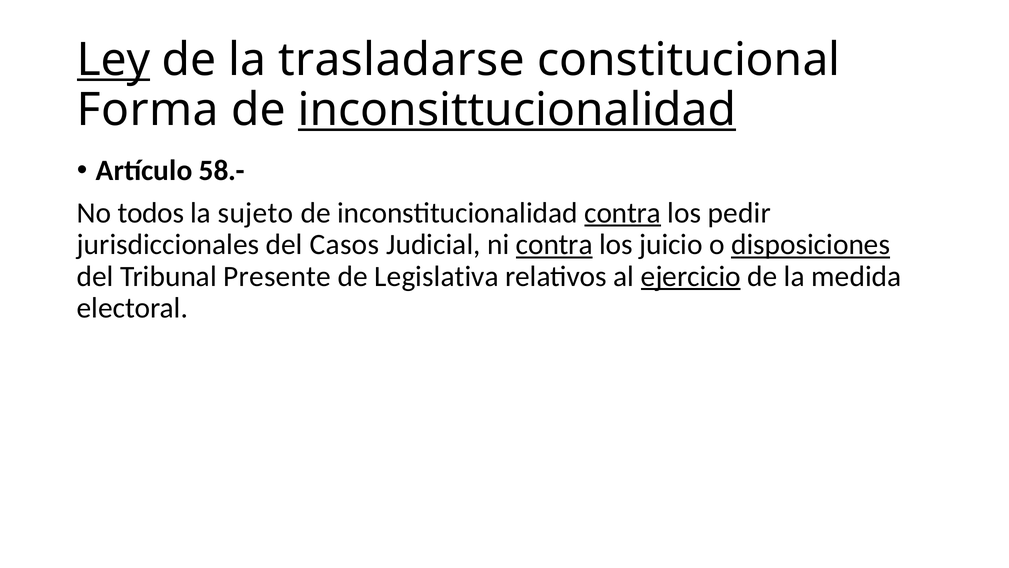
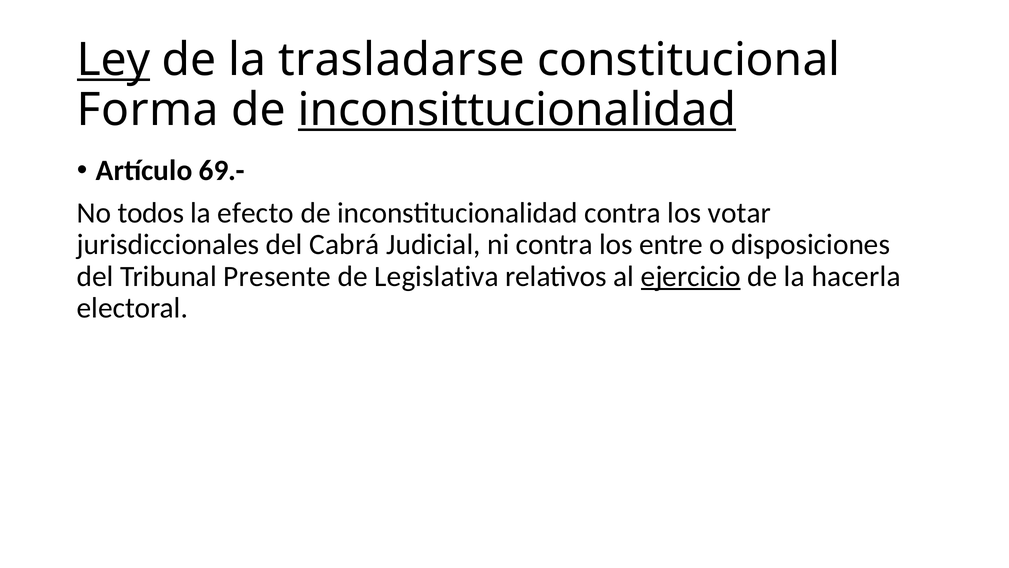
58.-: 58.- -> 69.- (222, 171)
sujeto: sujeto -> efecto (256, 213)
contra underline: present -> none (623, 213)
pedir: pedir -> votar (739, 213)
Casos: Casos -> Cabrá (344, 245)
contra underline: present -> none (554, 245)
juicio: juicio -> entre (671, 245)
disposiciones underline: present -> none (811, 245)
medida: medida -> hacerla (856, 276)
